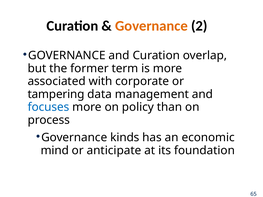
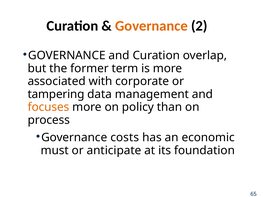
focuses colour: blue -> orange (48, 107)
kinds: kinds -> costs (125, 138)
mind: mind -> must (55, 151)
